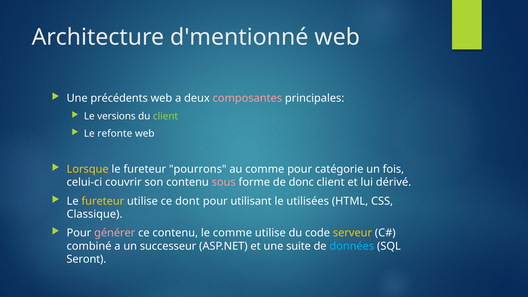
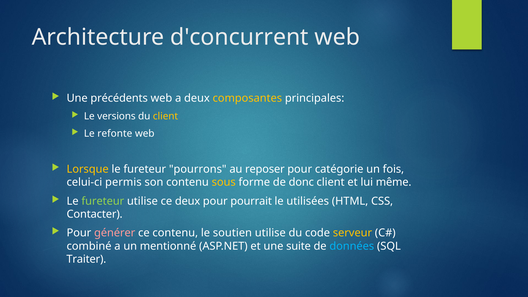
d'mentionné: d'mentionné -> d'concurrent (239, 37)
composantes colour: pink -> yellow (247, 98)
client colour: light green -> yellow (165, 116)
au comme: comme -> reposer (265, 169)
couvrir: couvrir -> permis (123, 182)
sous colour: pink -> yellow (224, 182)
dérivé: dérivé -> même (394, 182)
fureteur colour: yellow -> light green (103, 201)
ce dont: dont -> deux (188, 201)
utilisant: utilisant -> pourrait (251, 201)
Classique: Classique -> Contacter (95, 214)
le comme: comme -> soutien (232, 233)
successeur: successeur -> mentionné (168, 246)
Seront: Seront -> Traiter (86, 259)
